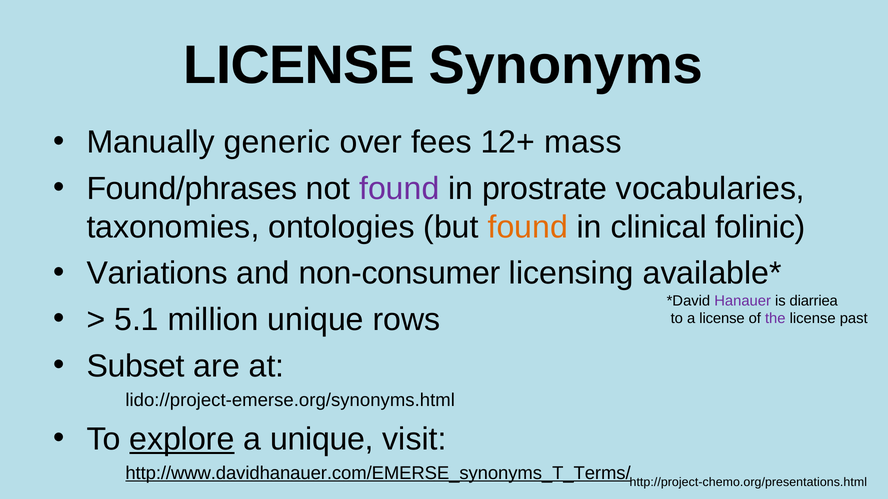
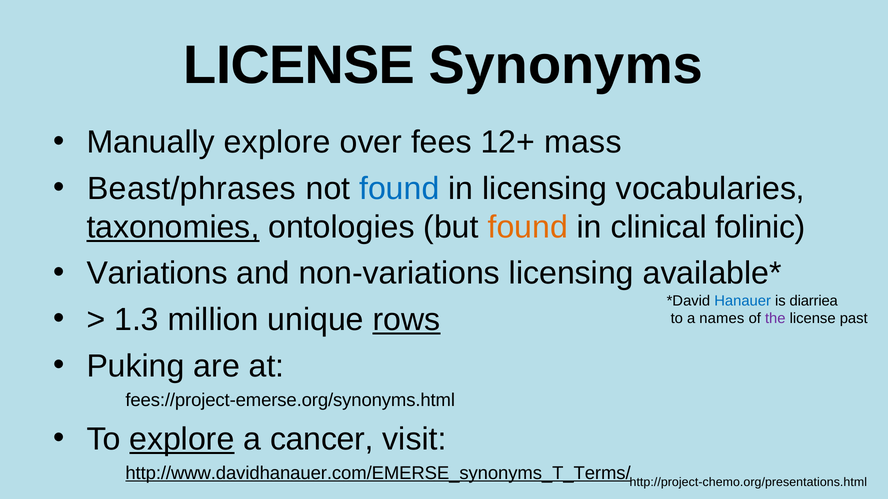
Manually generic: generic -> explore (277, 142)
Found/phrases: Found/phrases -> Beast/phrases (192, 189)
found colour: purple -> blue (399, 189)
in prostrate: prostrate -> licensing (545, 189)
taxonomies underline: none -> present (173, 227)
non-consumer: non-consumer -> non-variations (399, 274)
Hanauer colour: purple -> blue (743, 301)
5.1: 5.1 -> 1.3 (136, 320)
rows underline: none -> present (406, 320)
a license: license -> names (722, 319)
Subset: Subset -> Puking (136, 366)
lido://project-emerse.org/synonyms.html: lido://project-emerse.org/synonyms.html -> fees://project-emerse.org/synonyms.html (290, 400)
a unique: unique -> cancer (322, 440)
